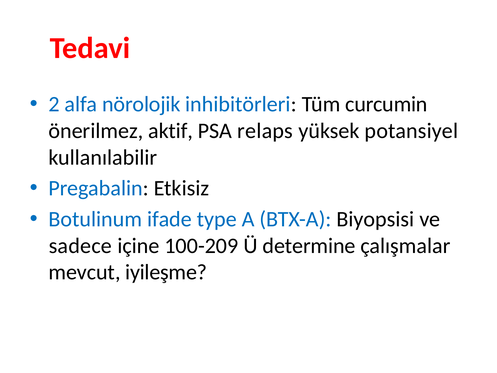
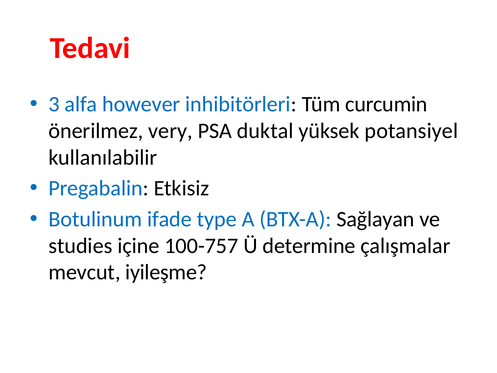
2: 2 -> 3 (54, 104)
nörolojik: nörolojik -> however (141, 104)
aktif: aktif -> very (170, 131)
relaps: relaps -> duktal (265, 131)
Biyopsisi: Biyopsisi -> Sağlayan (375, 219)
sadece: sadece -> studies (80, 246)
100-209: 100-209 -> 100-757 (201, 246)
